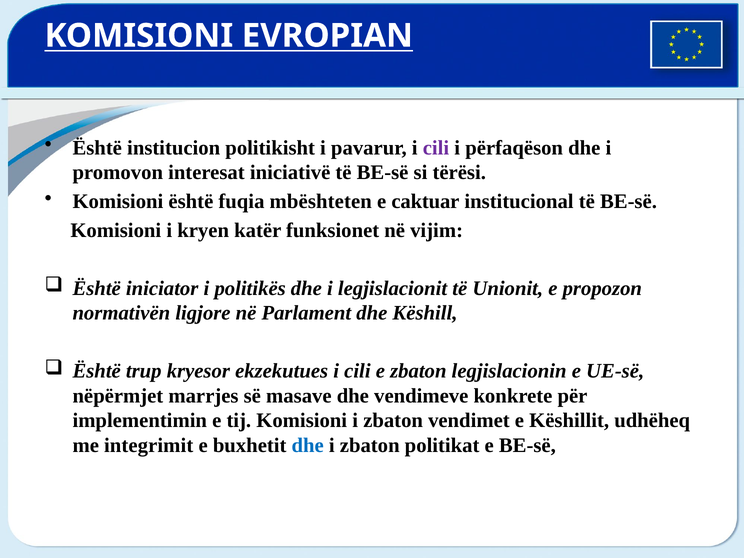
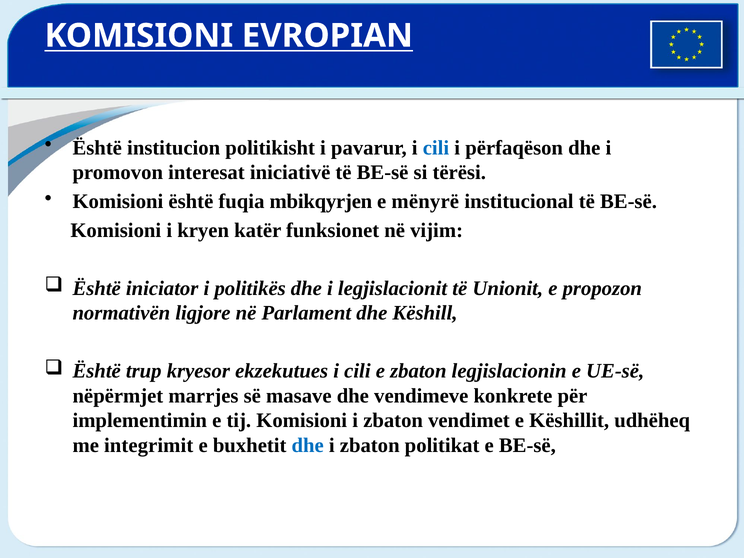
cili colour: purple -> blue (436, 148)
mbështeten: mbështeten -> mbikqyrjen (321, 202)
caktuar: caktuar -> mënyrë (425, 202)
